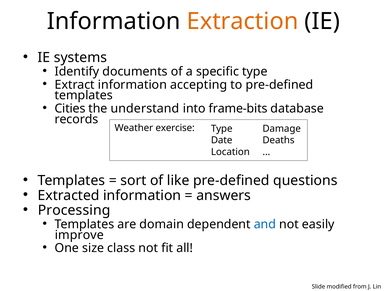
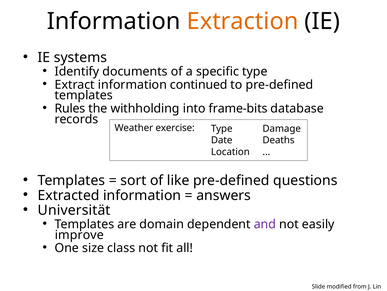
accepting: accepting -> continued (199, 84)
Cities: Cities -> Rules (70, 108)
understand: understand -> withholding (145, 108)
Processing: Processing -> Universität (74, 210)
and colour: blue -> purple (265, 224)
